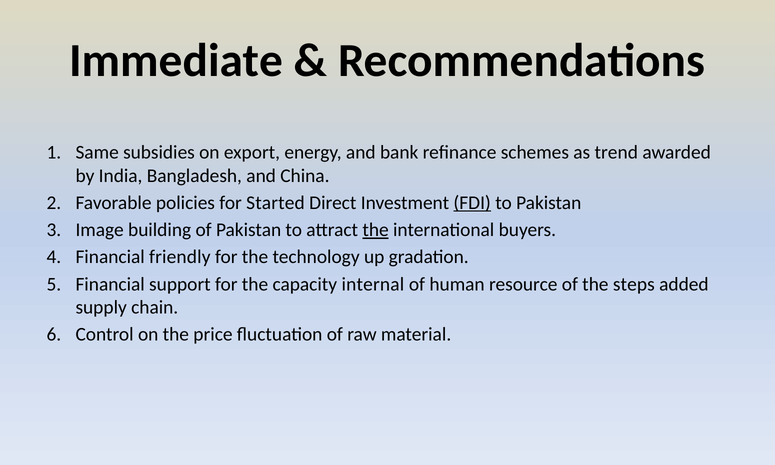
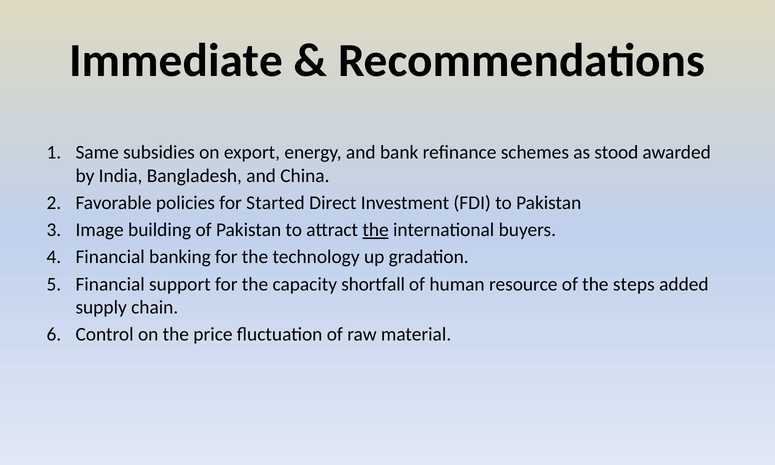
trend: trend -> stood (616, 152)
FDI underline: present -> none (472, 203)
friendly: friendly -> banking (180, 257)
internal: internal -> shortfall (373, 284)
